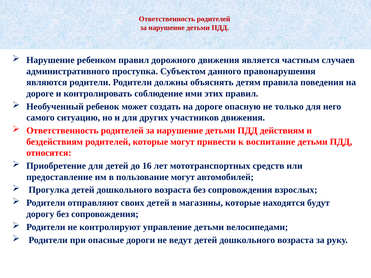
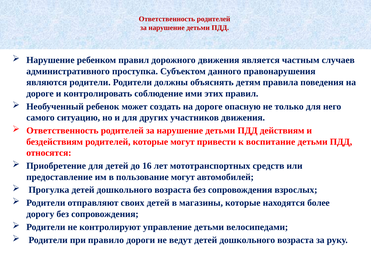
будут: будут -> более (318, 203)
опасные: опасные -> правило (106, 240)
